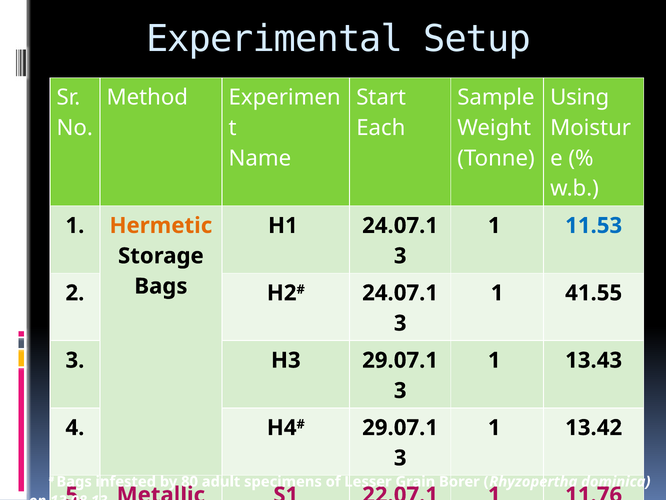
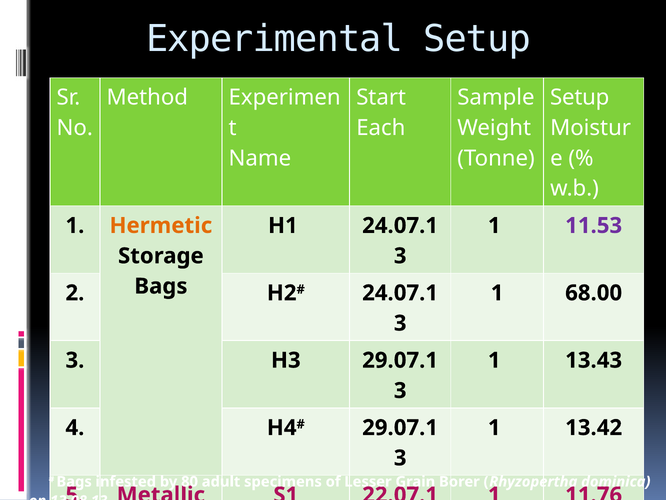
Using: Using -> Setup (580, 97)
11.53 colour: blue -> purple (594, 225)
41.55: 41.55 -> 68.00 (594, 293)
